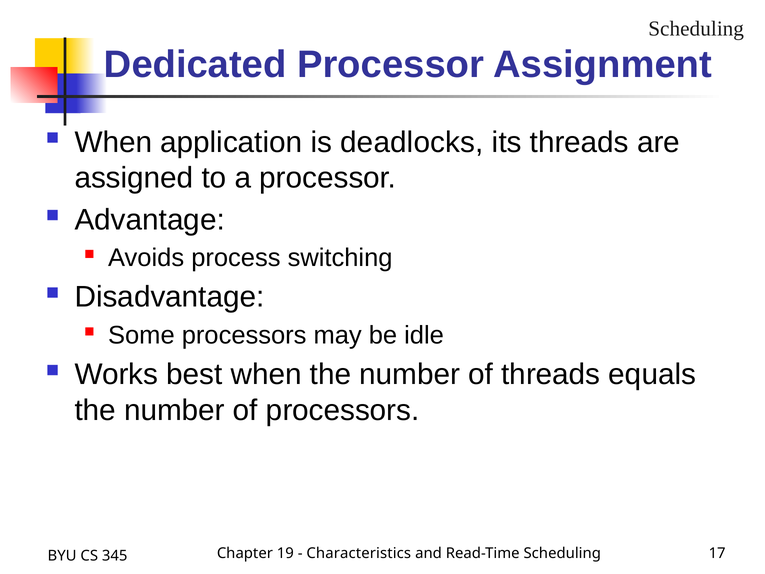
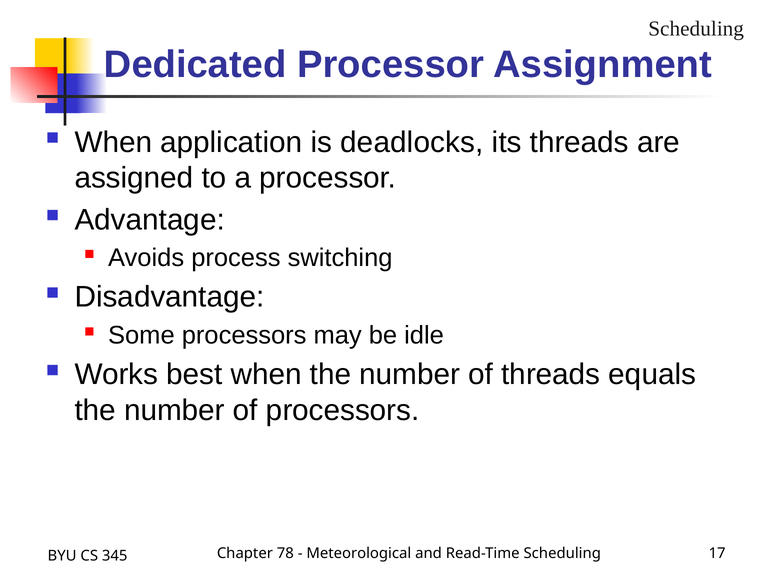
19: 19 -> 78 (285, 553)
Characteristics: Characteristics -> Meteorological (359, 553)
